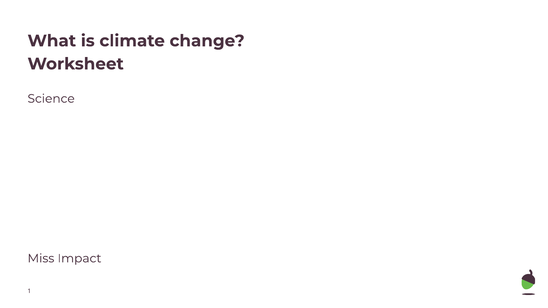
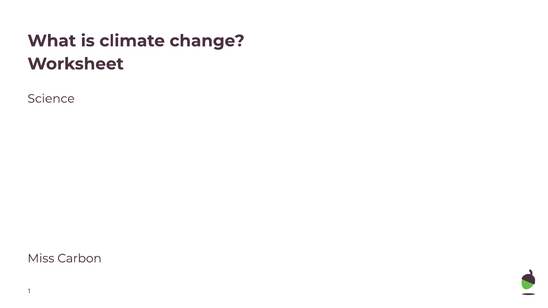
Impact: Impact -> Carbon (80, 259)
